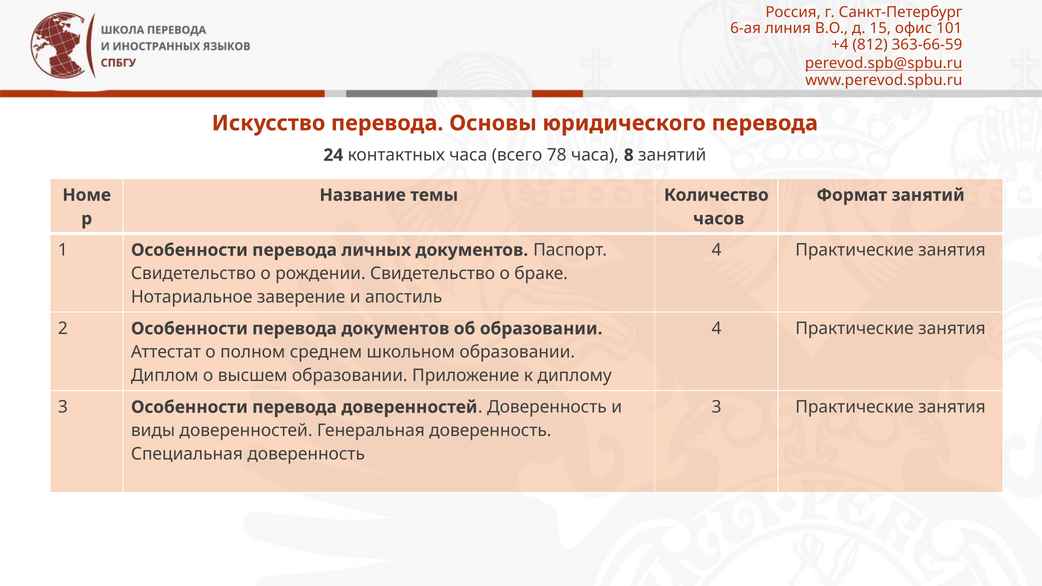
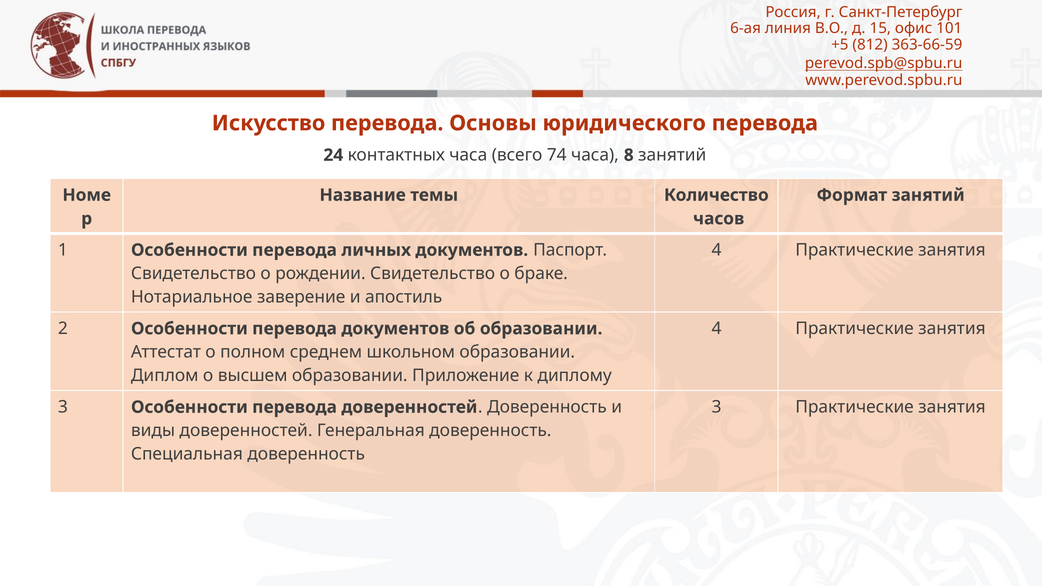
+4: +4 -> +5 (840, 45)
78: 78 -> 74 (557, 155)
